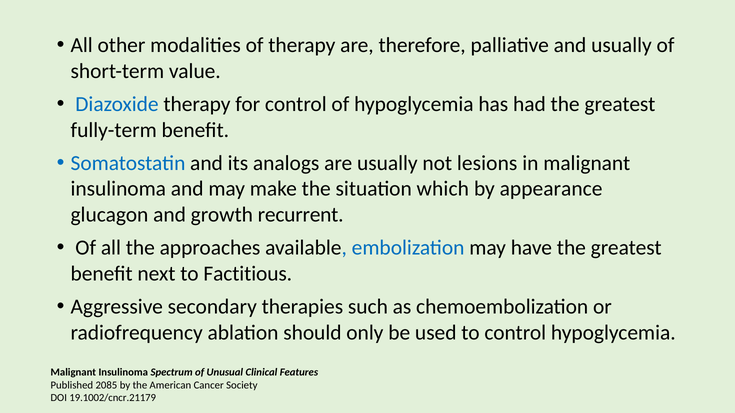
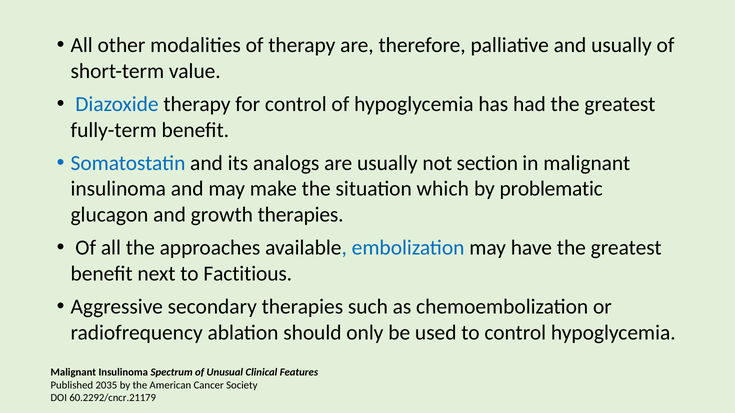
lesions: lesions -> section (487, 163)
appearance: appearance -> problematic (551, 189)
growth recurrent: recurrent -> therapies (301, 215)
2085: 2085 -> 2035 (106, 385)
19.1002/cncr.21179: 19.1002/cncr.21179 -> 60.2292/cncr.21179 (113, 398)
